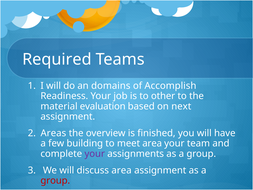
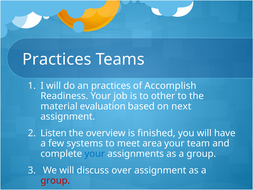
Required: Required -> Practices (57, 59)
an domains: domains -> practices (111, 86)
Areas: Areas -> Listen (53, 133)
building: building -> systems (85, 143)
your colour: purple -> blue (95, 154)
discuss area: area -> over (122, 170)
